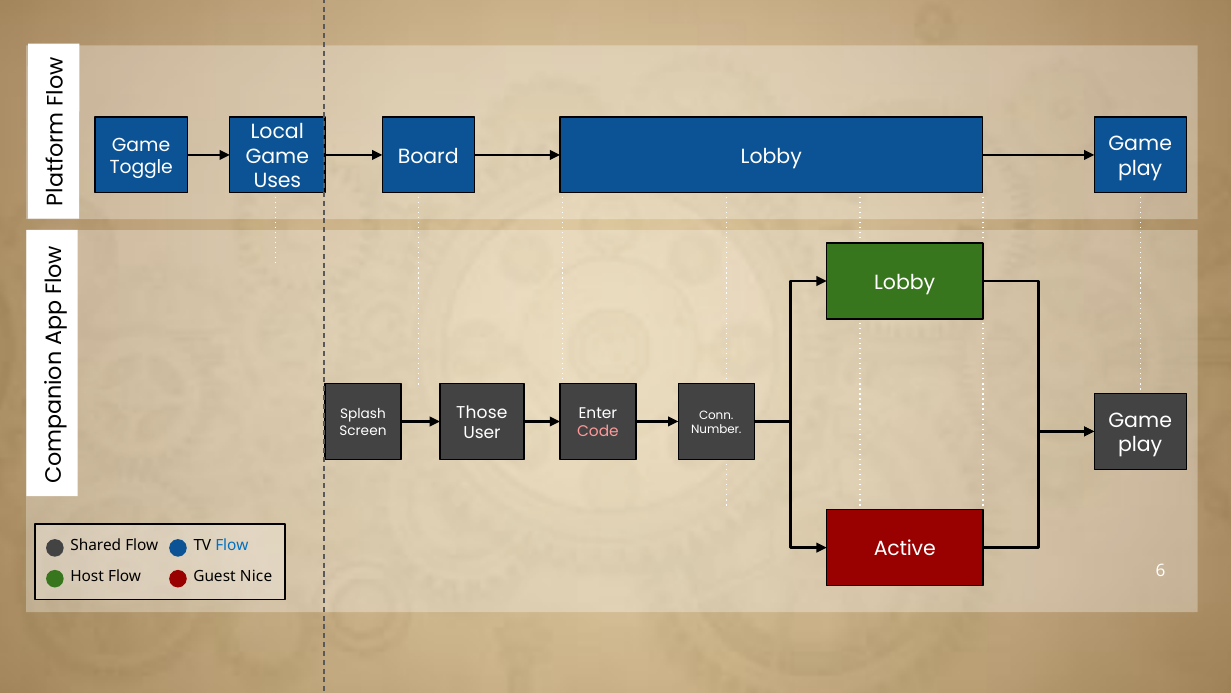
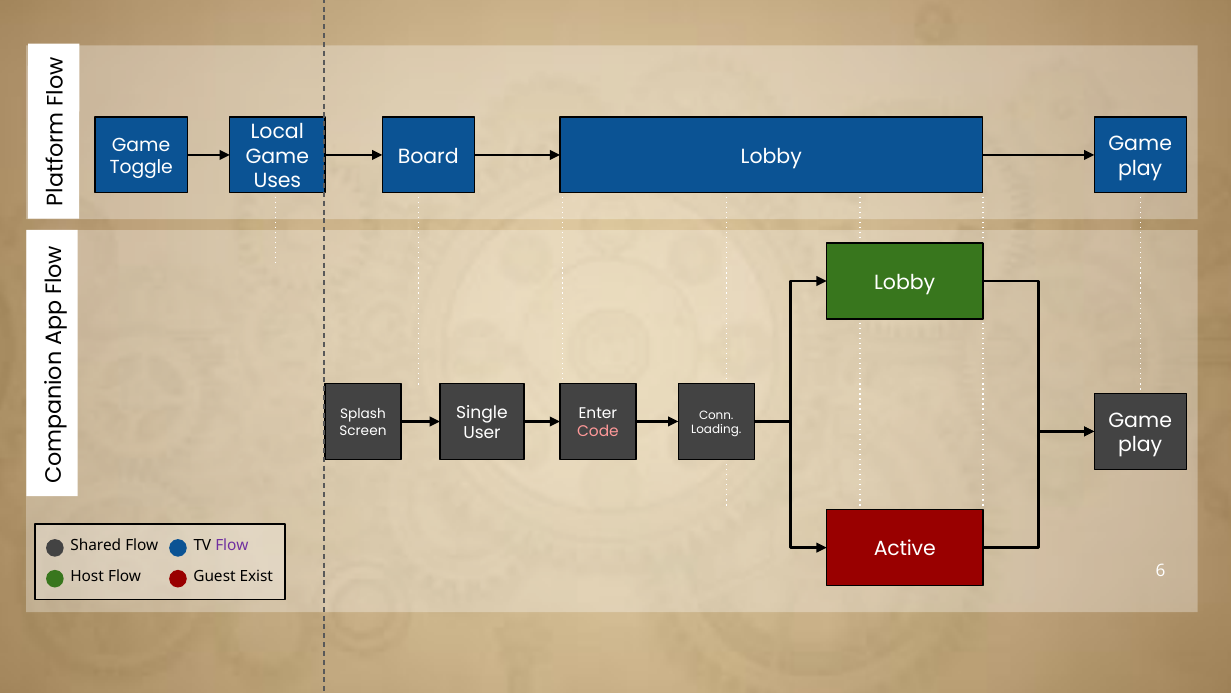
Those: Those -> Single (482, 412)
Number: Number -> Loading (716, 429)
Flow colour: blue -> purple (232, 545)
Nice: Nice -> Exist (256, 576)
